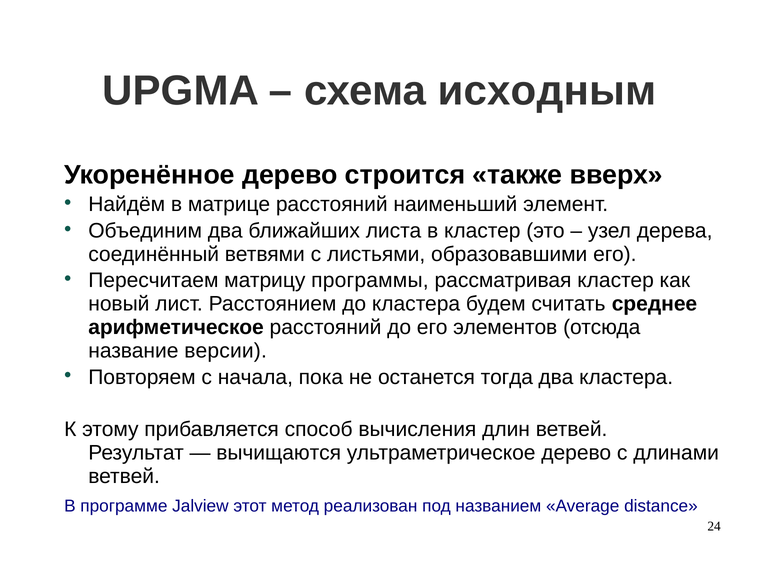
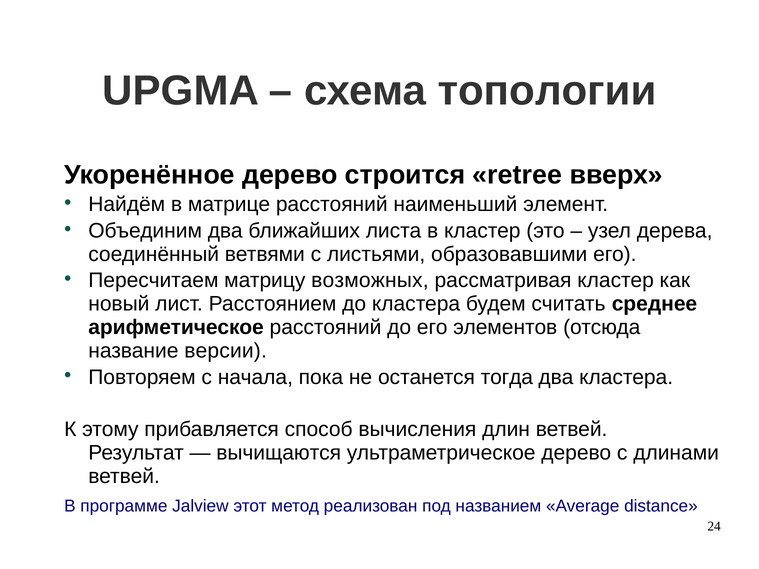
исходным: исходным -> топологии (547, 91)
также: также -> retree (517, 175)
программы: программы -> возможных (370, 281)
